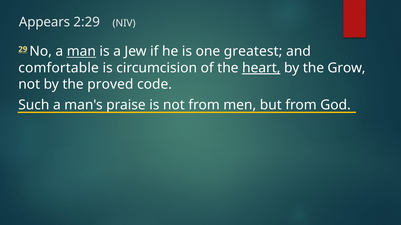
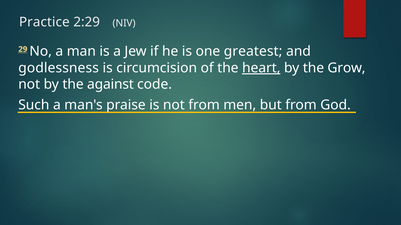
Appears: Appears -> Practice (44, 22)
man underline: present -> none (81, 52)
comfortable: comfortable -> godlessness (59, 68)
proved: proved -> against (110, 85)
